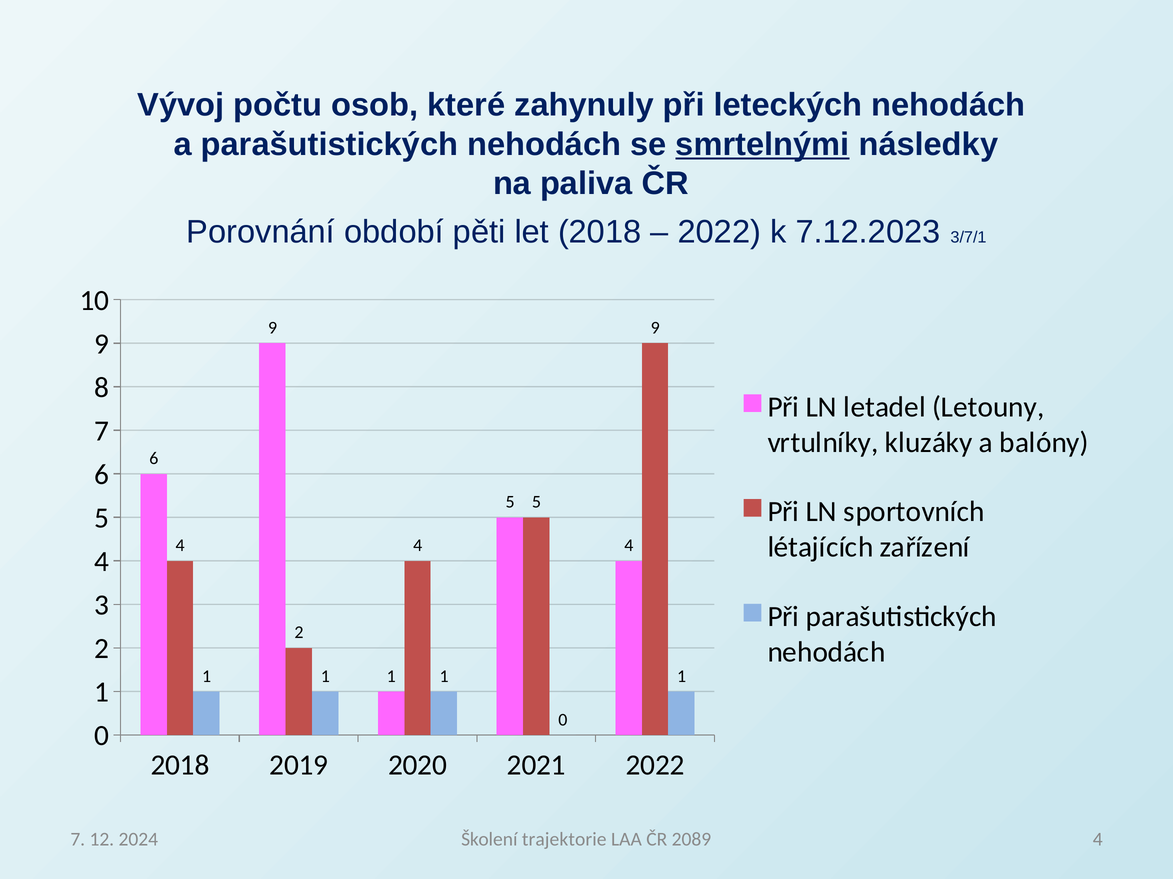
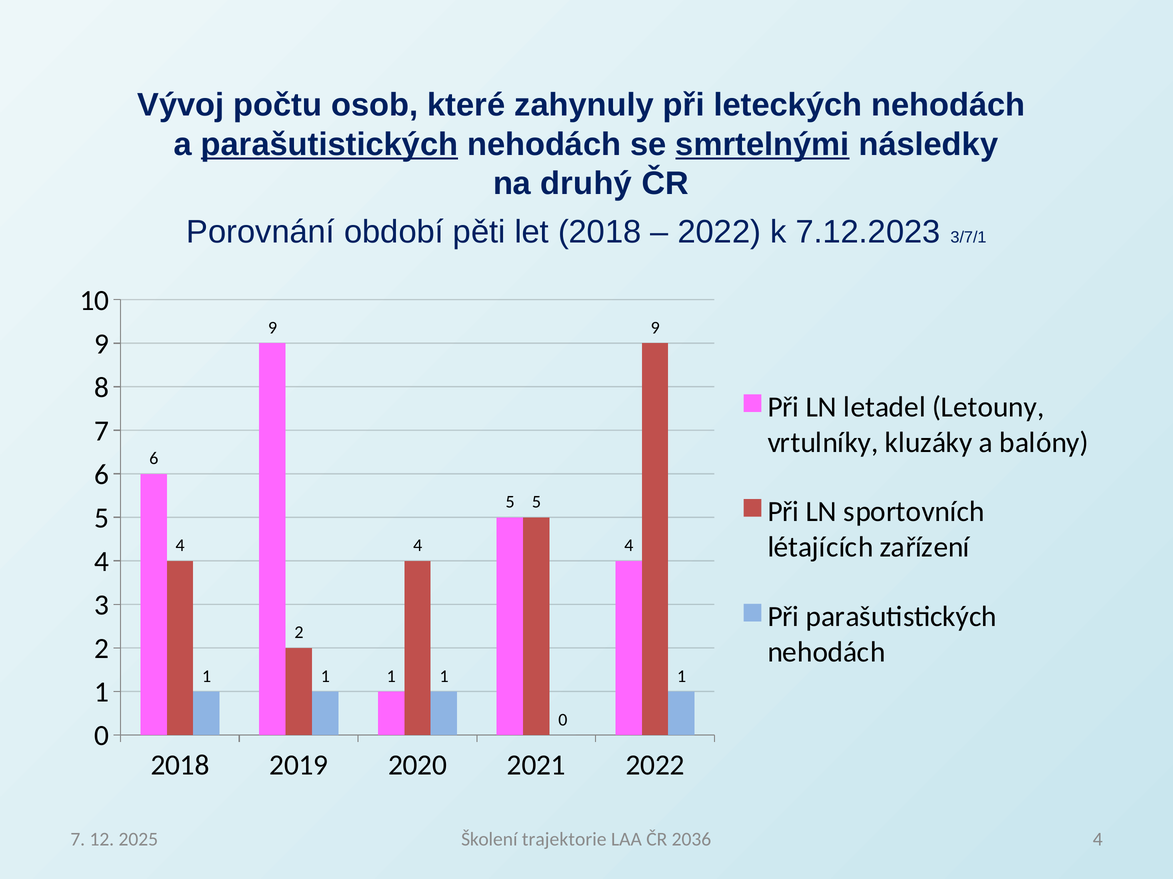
parašutistických underline: none -> present (329, 144)
paliva: paliva -> druhý (586, 184)
2024: 2024 -> 2025 (138, 840)
2089: 2089 -> 2036 (691, 840)
